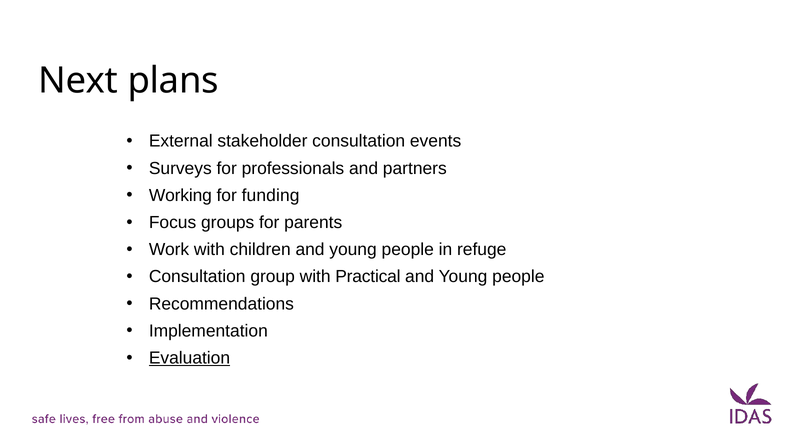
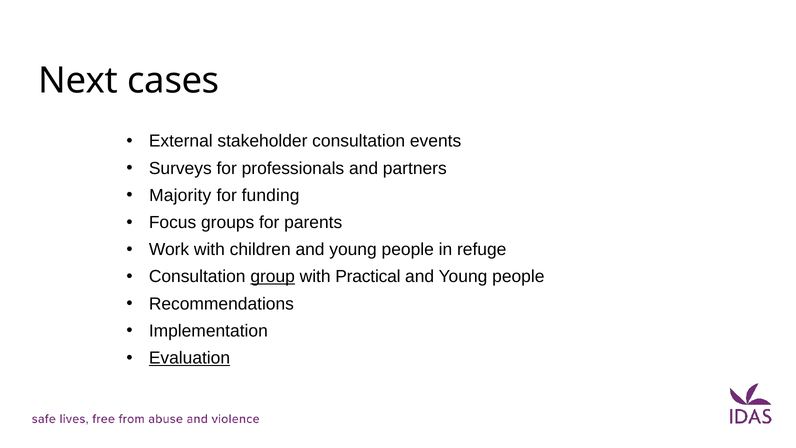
plans: plans -> cases (173, 81)
Working: Working -> Majority (180, 195)
group underline: none -> present (273, 277)
